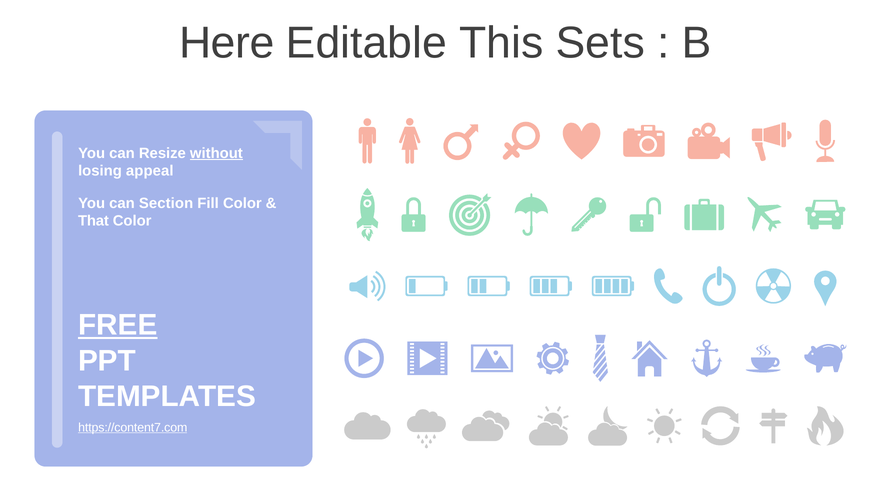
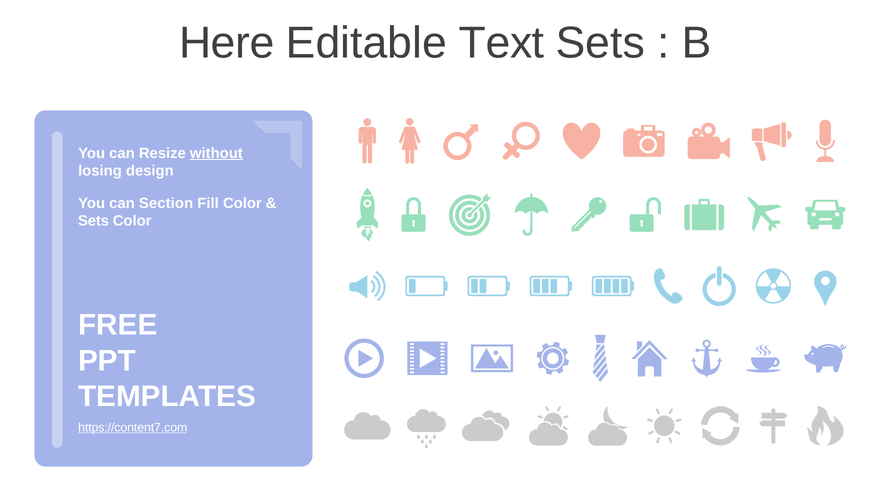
This: This -> Text (502, 43)
appeal: appeal -> design (150, 171)
That: That -> Sets (93, 221)
FREE underline: present -> none (118, 325)
